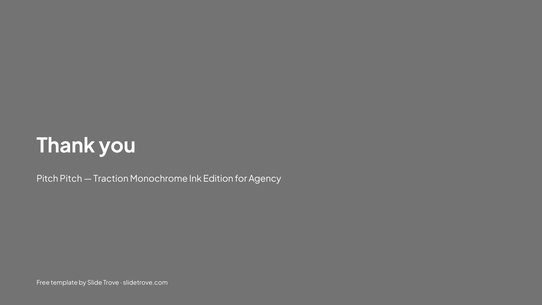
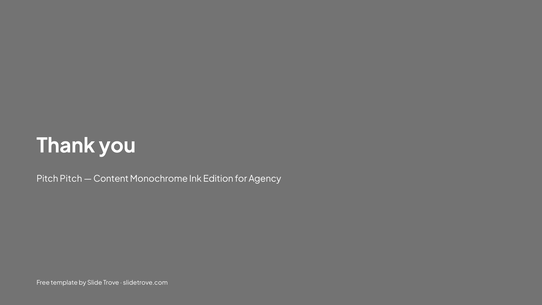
Traction: Traction -> Content (111, 179)
